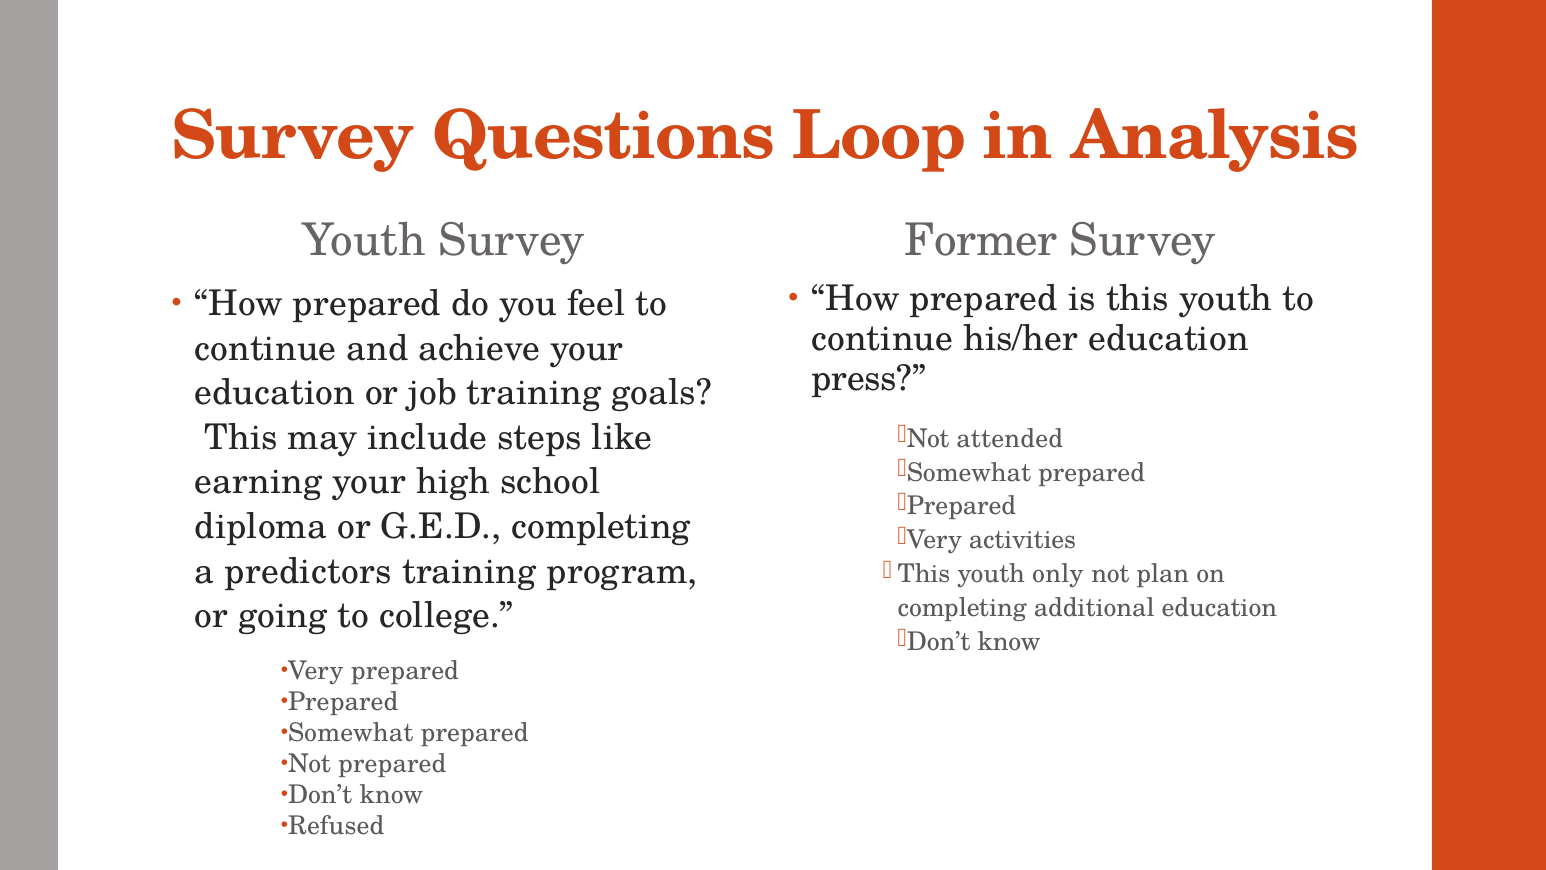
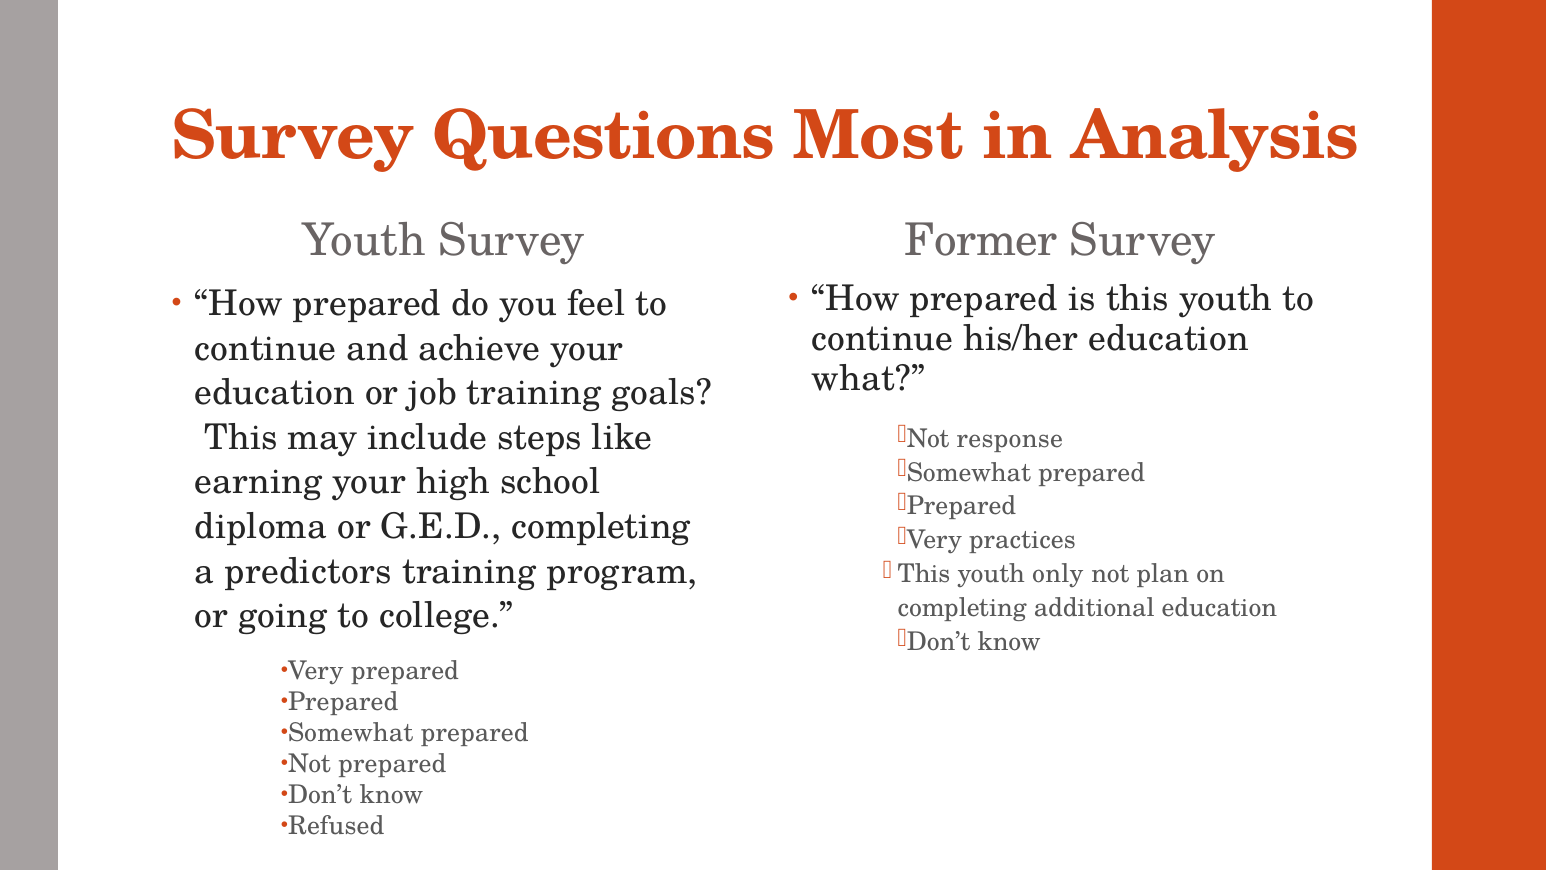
Loop: Loop -> Most (879, 136)
press: press -> what (869, 379)
attended: attended -> response (1010, 438)
activities: activities -> practices (1022, 540)
